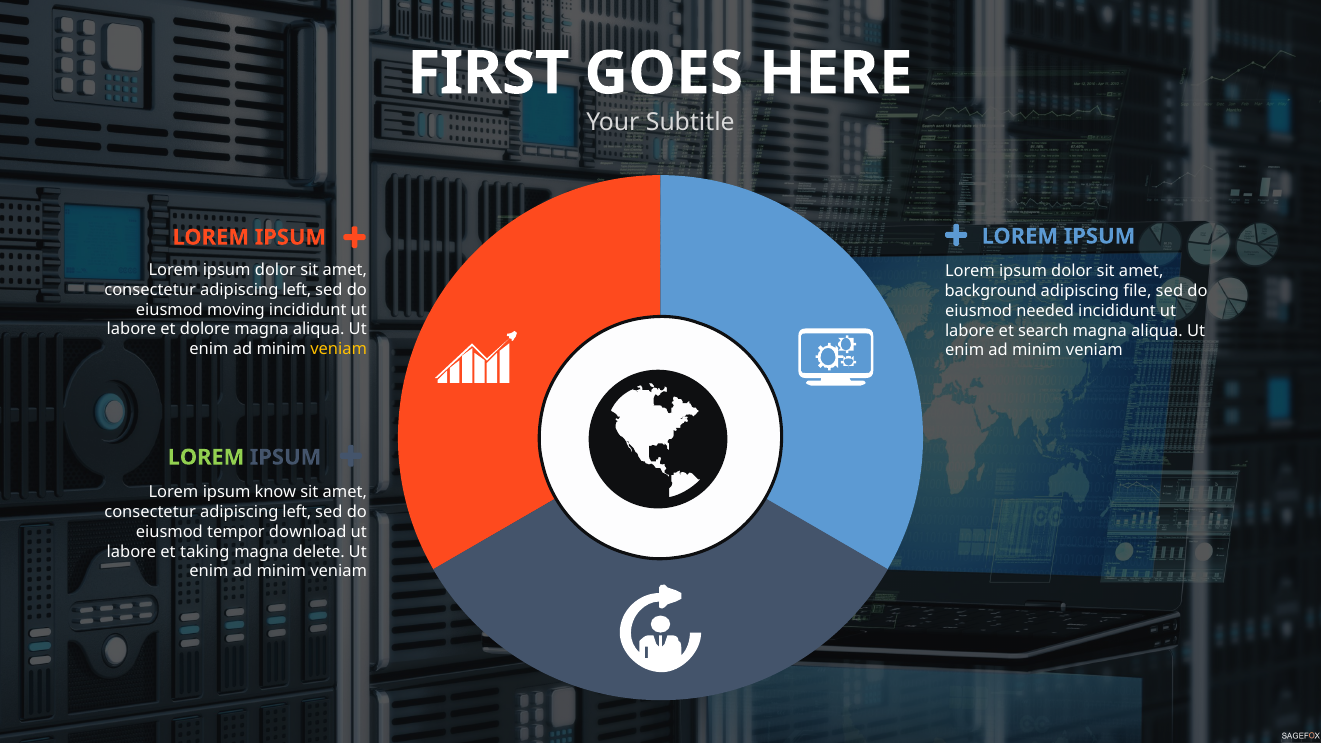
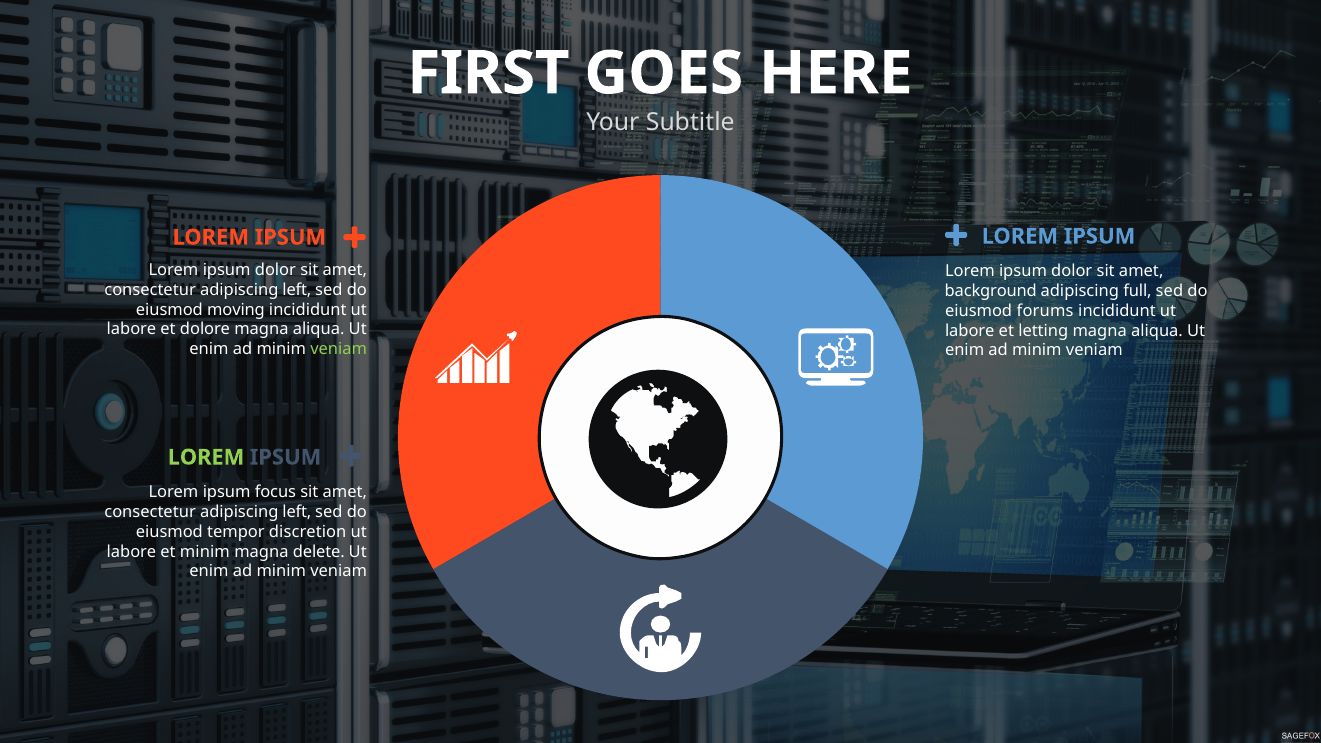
file: file -> full (1137, 291)
needed: needed -> forums (1045, 311)
search: search -> letting (1043, 331)
veniam colour: yellow -> light green (339, 349)
know: know -> focus (275, 492)
download: download -> discretion (308, 532)
et taking: taking -> minim (205, 552)
